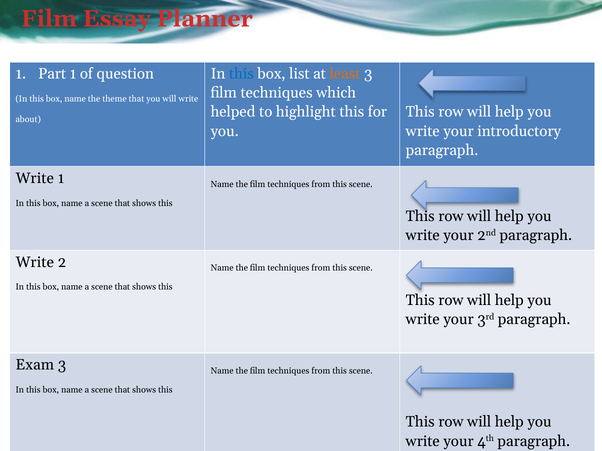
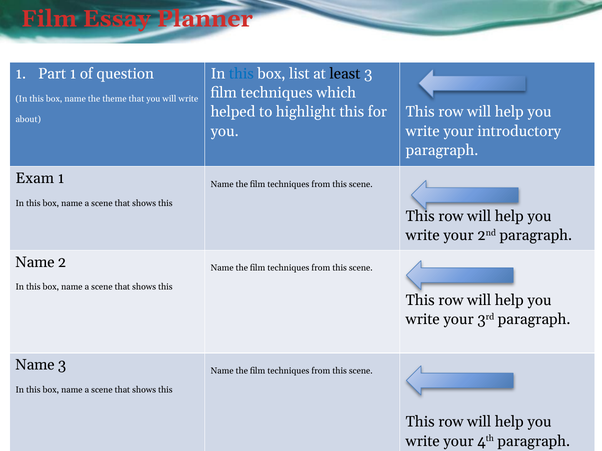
least colour: orange -> black (345, 74)
Write: Write -> Exam (35, 179)
Write: Write -> Name (35, 262)
Exam: Exam -> Name (35, 365)
